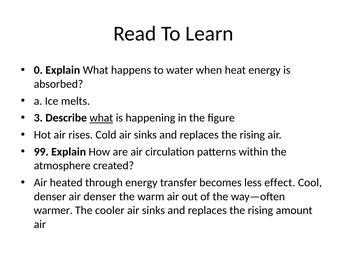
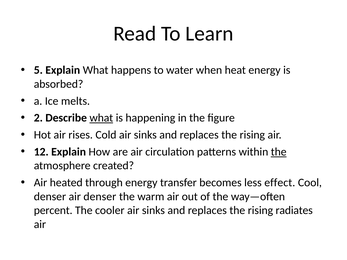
0: 0 -> 5 (38, 70)
3: 3 -> 2 (38, 118)
99: 99 -> 12 (41, 152)
the underline: none -> present (279, 152)
warmer: warmer -> percent (53, 211)
amount: amount -> radiates (294, 211)
